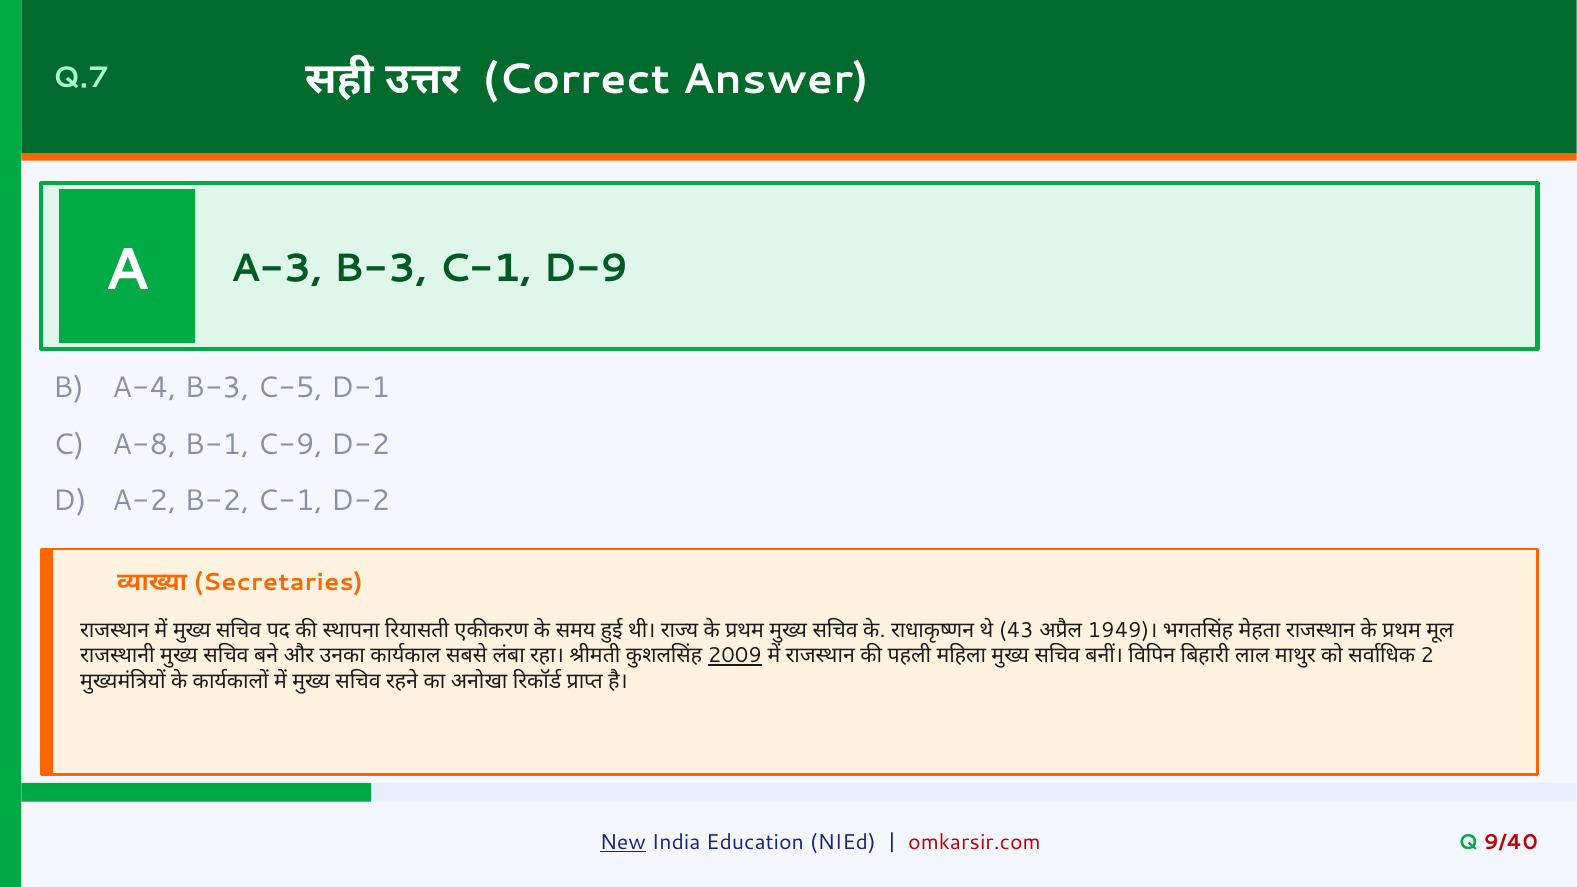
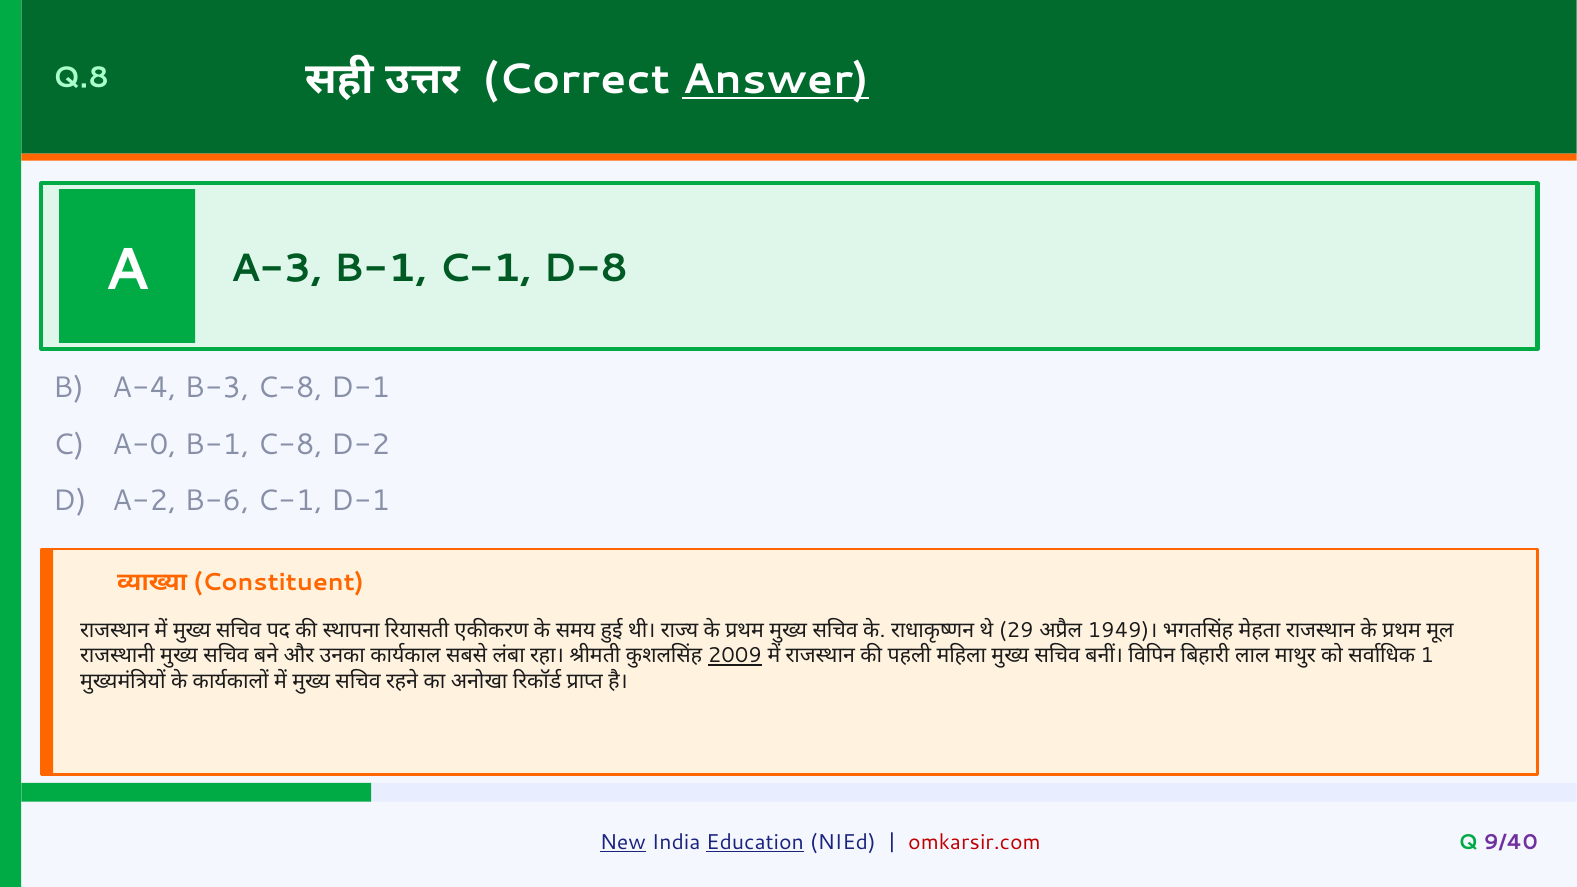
Q.7: Q.7 -> Q.8 (81, 78)
Answer underline: none -> present (775, 80)
A-3 B-3: B-3 -> B-1 (380, 269)
D-9: D-9 -> D-8 (586, 269)
B-3 C-5: C-5 -> C-8 (290, 388)
A-8: A-8 -> A-0 (144, 444)
B-1 C-9: C-9 -> C-8 (290, 444)
B-2: B-2 -> B-6 (217, 501)
C-1 D-2: D-2 -> D-1 (361, 501)
Secretaries: Secretaries -> Constituent (279, 582)
43: 43 -> 29 (1016, 630)
2: 2 -> 1 (1427, 656)
Education underline: none -> present (755, 842)
9/40 colour: red -> purple (1511, 842)
